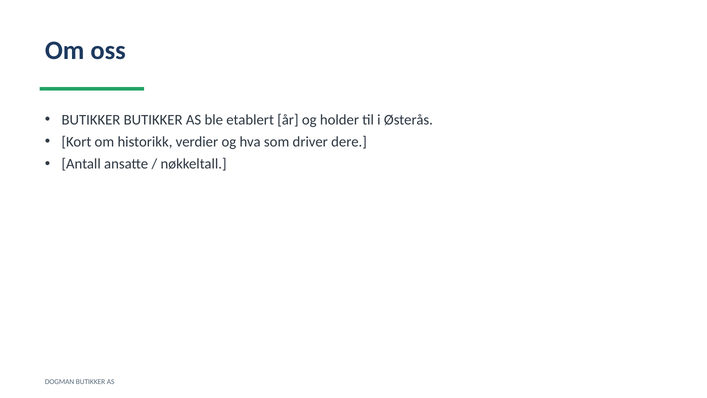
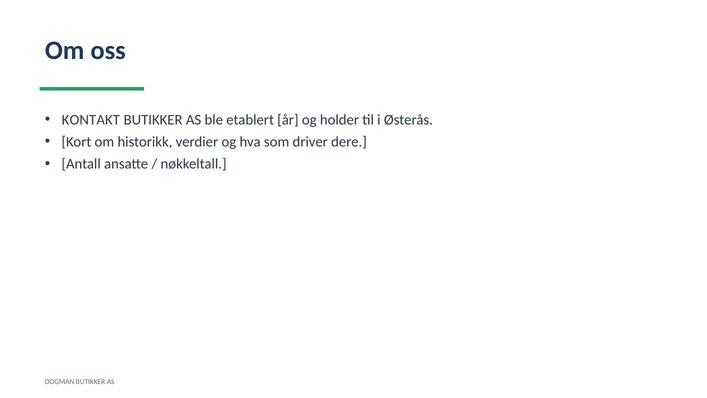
BUTIKKER: BUTIKKER -> KONTAKT (91, 120)
